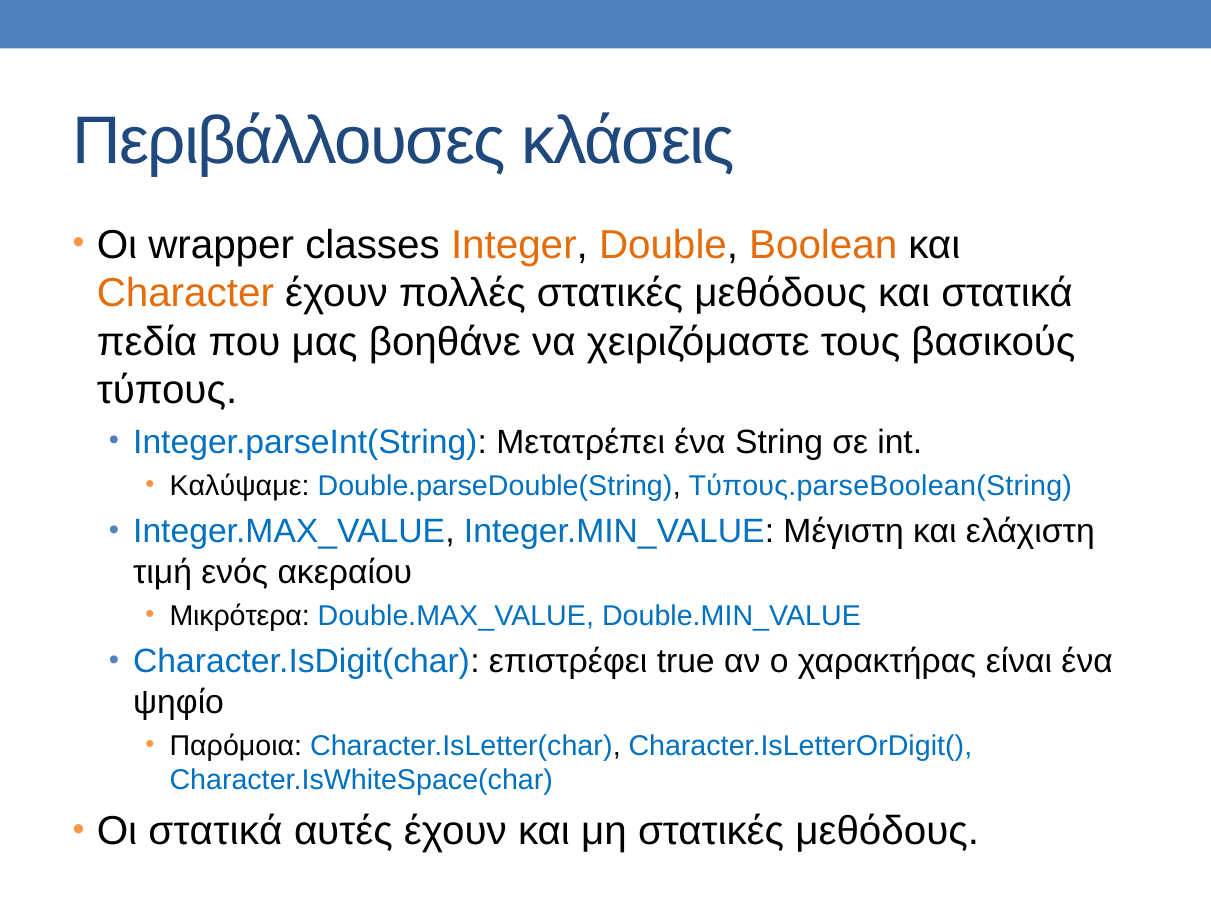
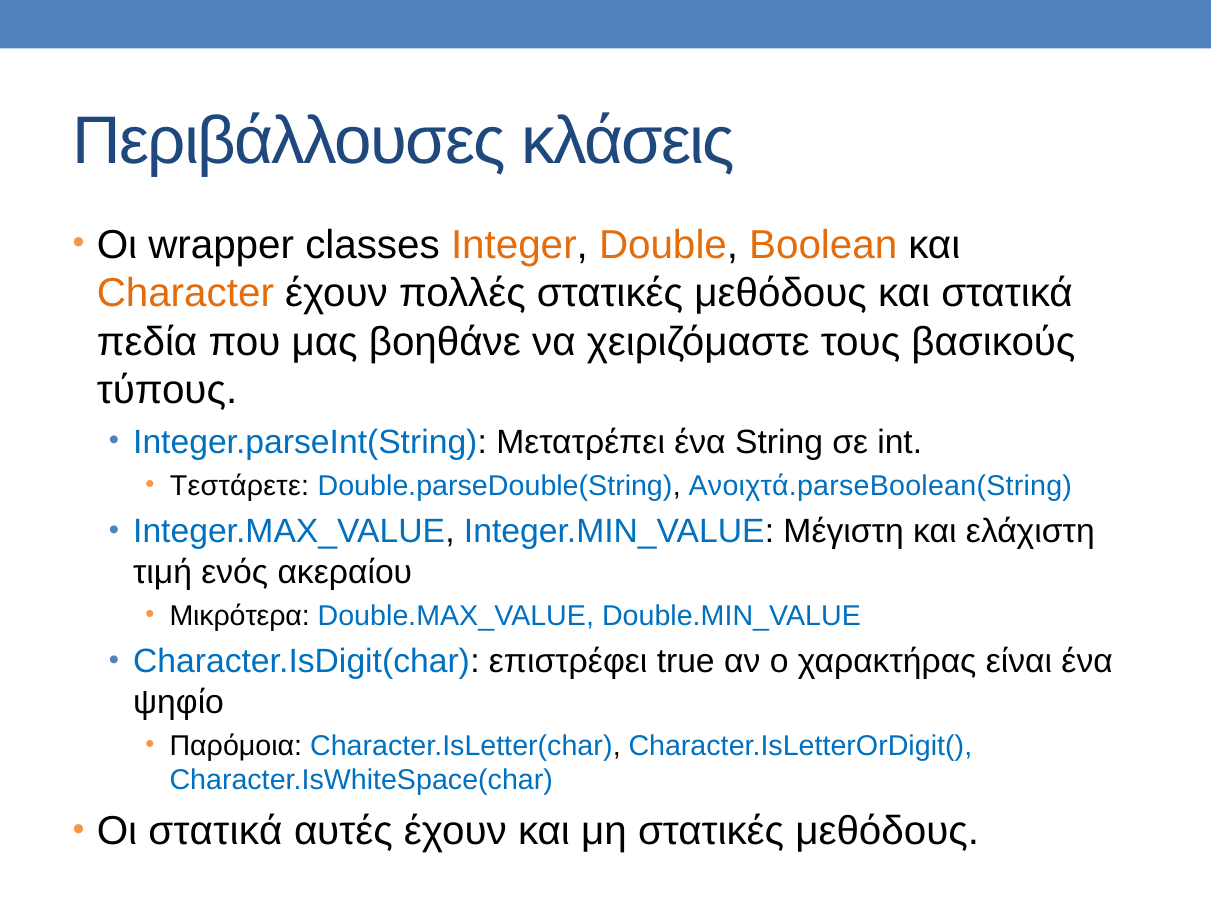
Καλύψαμε: Καλύψαμε -> Τεστάρετε (239, 486)
Τύπους.parseBoolean(String: Τύπους.parseBoolean(String -> Ανοιχτά.parseBoolean(String (880, 486)
